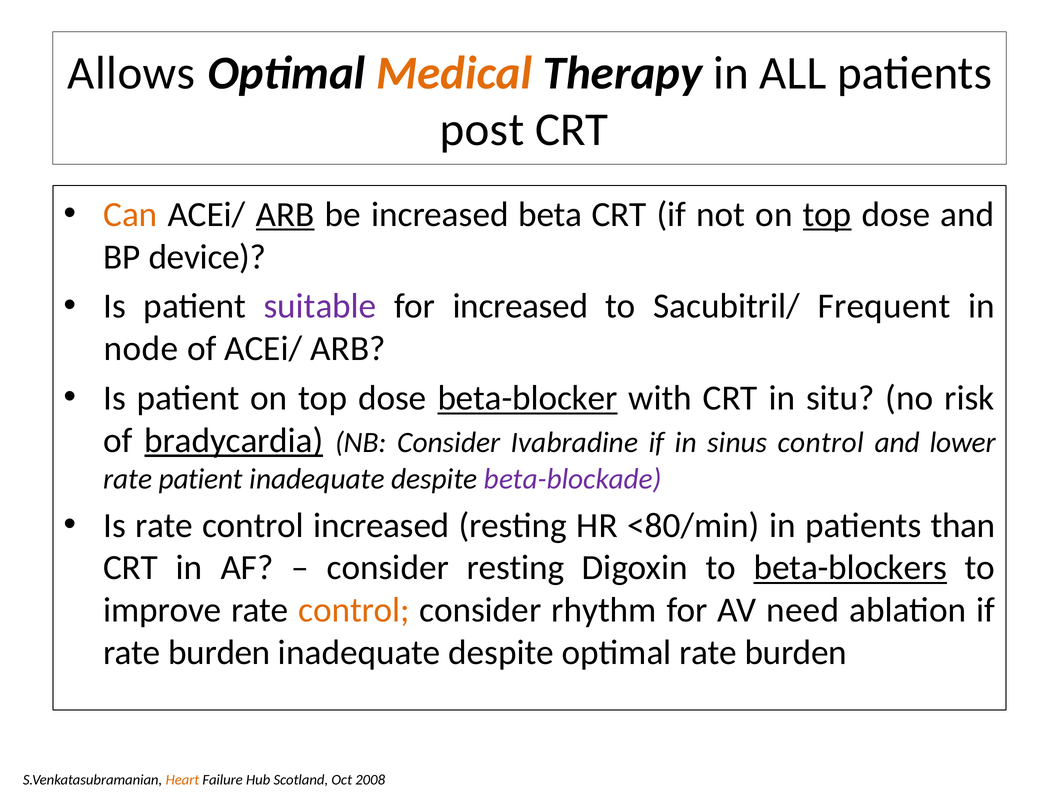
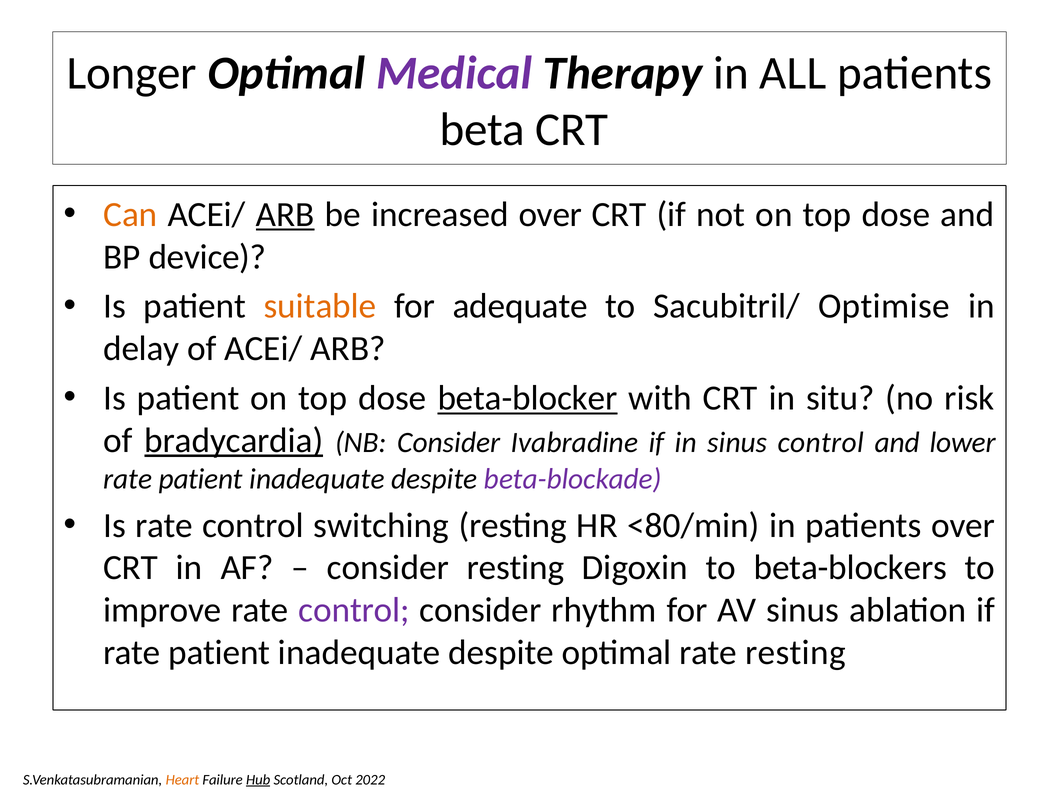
Allows: Allows -> Longer (132, 73)
Medical colour: orange -> purple (454, 73)
post: post -> beta (482, 130)
increased beta: beta -> over (550, 214)
top underline: present -> none (827, 214)
suitable colour: purple -> orange (320, 306)
for increased: increased -> adequate (520, 306)
Frequent: Frequent -> Optimise (884, 306)
node: node -> delay (141, 348)
control increased: increased -> switching (381, 525)
patients than: than -> over (963, 525)
beta-blockers underline: present -> none (850, 567)
control colour: orange -> purple (354, 610)
AV need: need -> sinus (803, 610)
burden: burden -> patient (219, 652)
optimal rate burden: burden -> resting (795, 652)
Hub underline: none -> present (258, 779)
2008: 2008 -> 2022 (370, 779)
